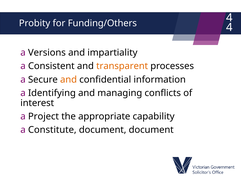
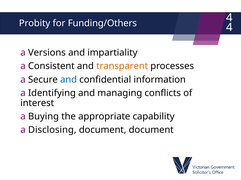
and colour: orange -> blue (69, 80)
Project: Project -> Buying (43, 117)
Constitute: Constitute -> Disclosing (52, 130)
